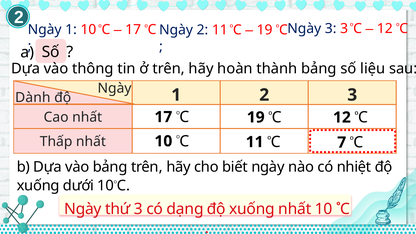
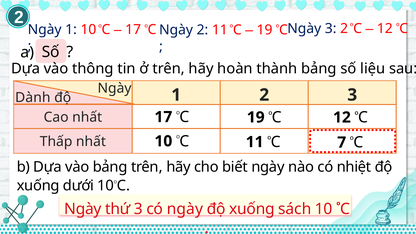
3 3: 3 -> 2 (344, 29)
có dạng: dạng -> ngày (185, 209)
xuống nhất: nhất -> sách (295, 209)
